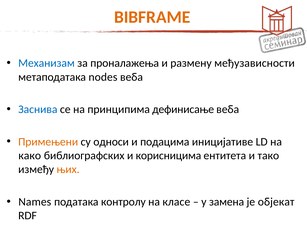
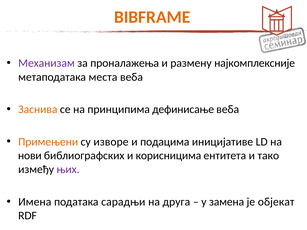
Механизам colour: blue -> purple (46, 63)
међузависности: међузависности -> најкомплексније (255, 63)
nodes: nodes -> места (103, 77)
Заснива colour: blue -> orange (38, 109)
односи: односи -> изворе (111, 142)
како: како -> нови (30, 156)
њих colour: orange -> purple (68, 170)
Names: Names -> Имена (35, 202)
контролу: контролу -> сарадњи (123, 202)
класе: класе -> друга (176, 202)
